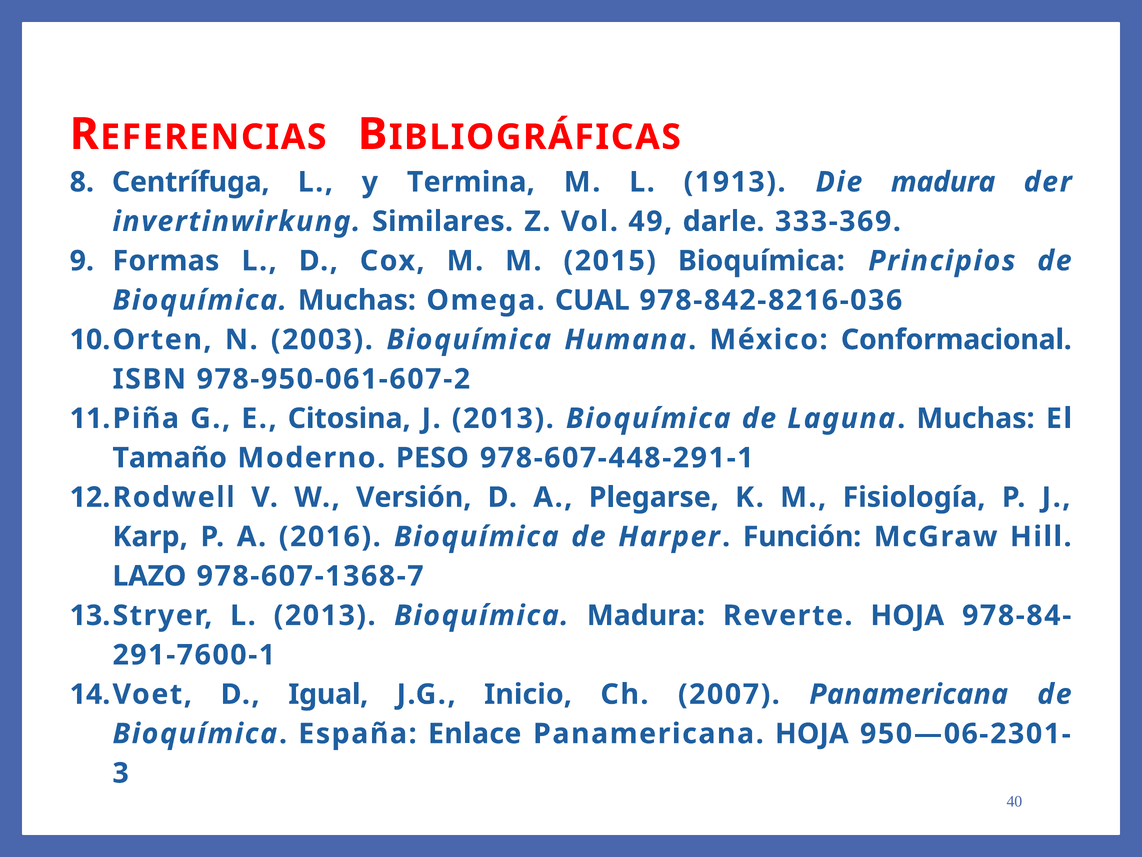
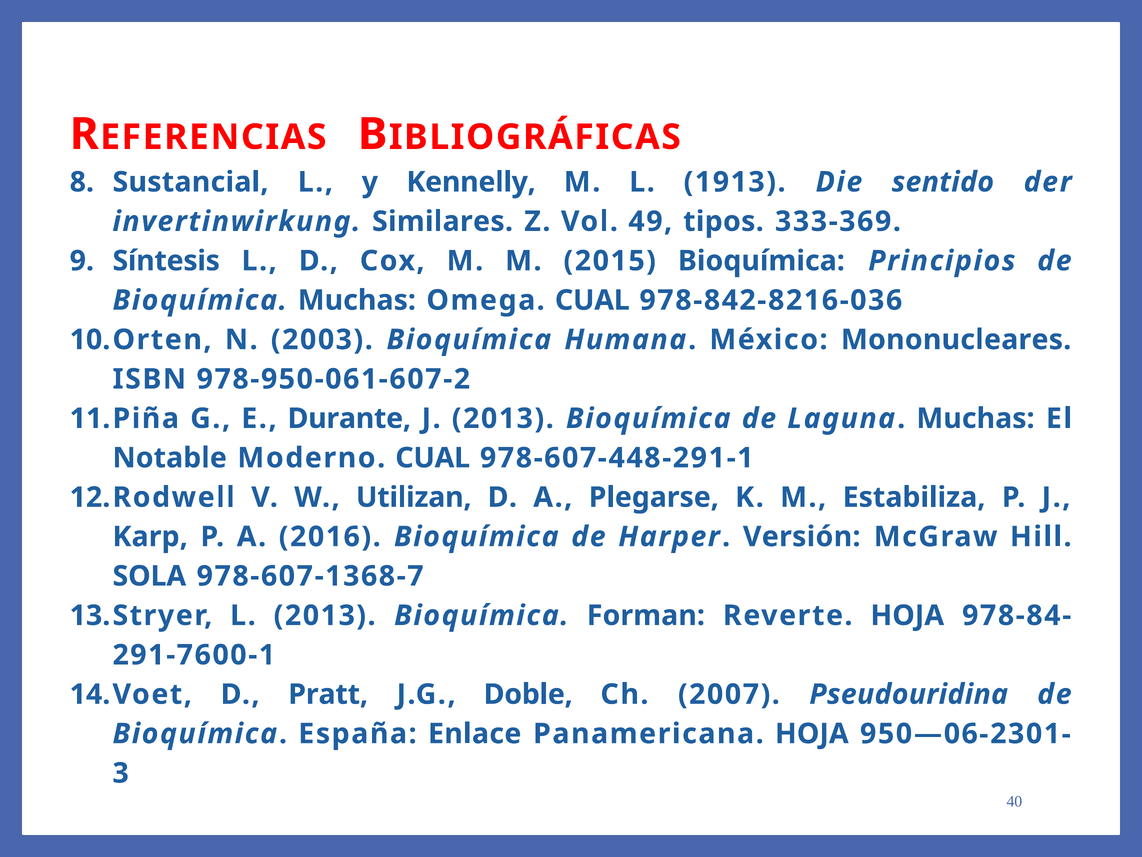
Centrífuga: Centrífuga -> Sustancial (191, 182)
Termina: Termina -> Kennelly (471, 182)
Die madura: madura -> sentido (943, 182)
darle: darle -> tipos (723, 221)
Formas: Formas -> Síntesis (166, 261)
Conformacional: Conformacional -> Mononucleares (956, 340)
Citosina: Citosina -> Durante (349, 418)
Tamaño: Tamaño -> Notable (170, 458)
Moderno PESO: PESO -> CUAL (433, 458)
Versión: Versión -> Utilizan (414, 497)
Fisiología: Fisiología -> Estabiliza (914, 497)
Función: Función -> Versión (802, 536)
LAZO: LAZO -> SOLA (149, 576)
Bioquímica Madura: Madura -> Forman (646, 615)
Igual: Igual -> Pratt (328, 694)
Inicio: Inicio -> Doble (528, 694)
2007 Panamericana: Panamericana -> Pseudouridina (909, 694)
